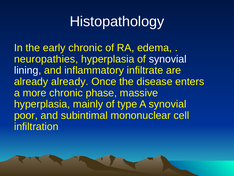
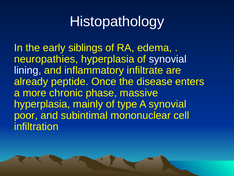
early chronic: chronic -> siblings (85, 48)
already already: already -> peptide (70, 81)
